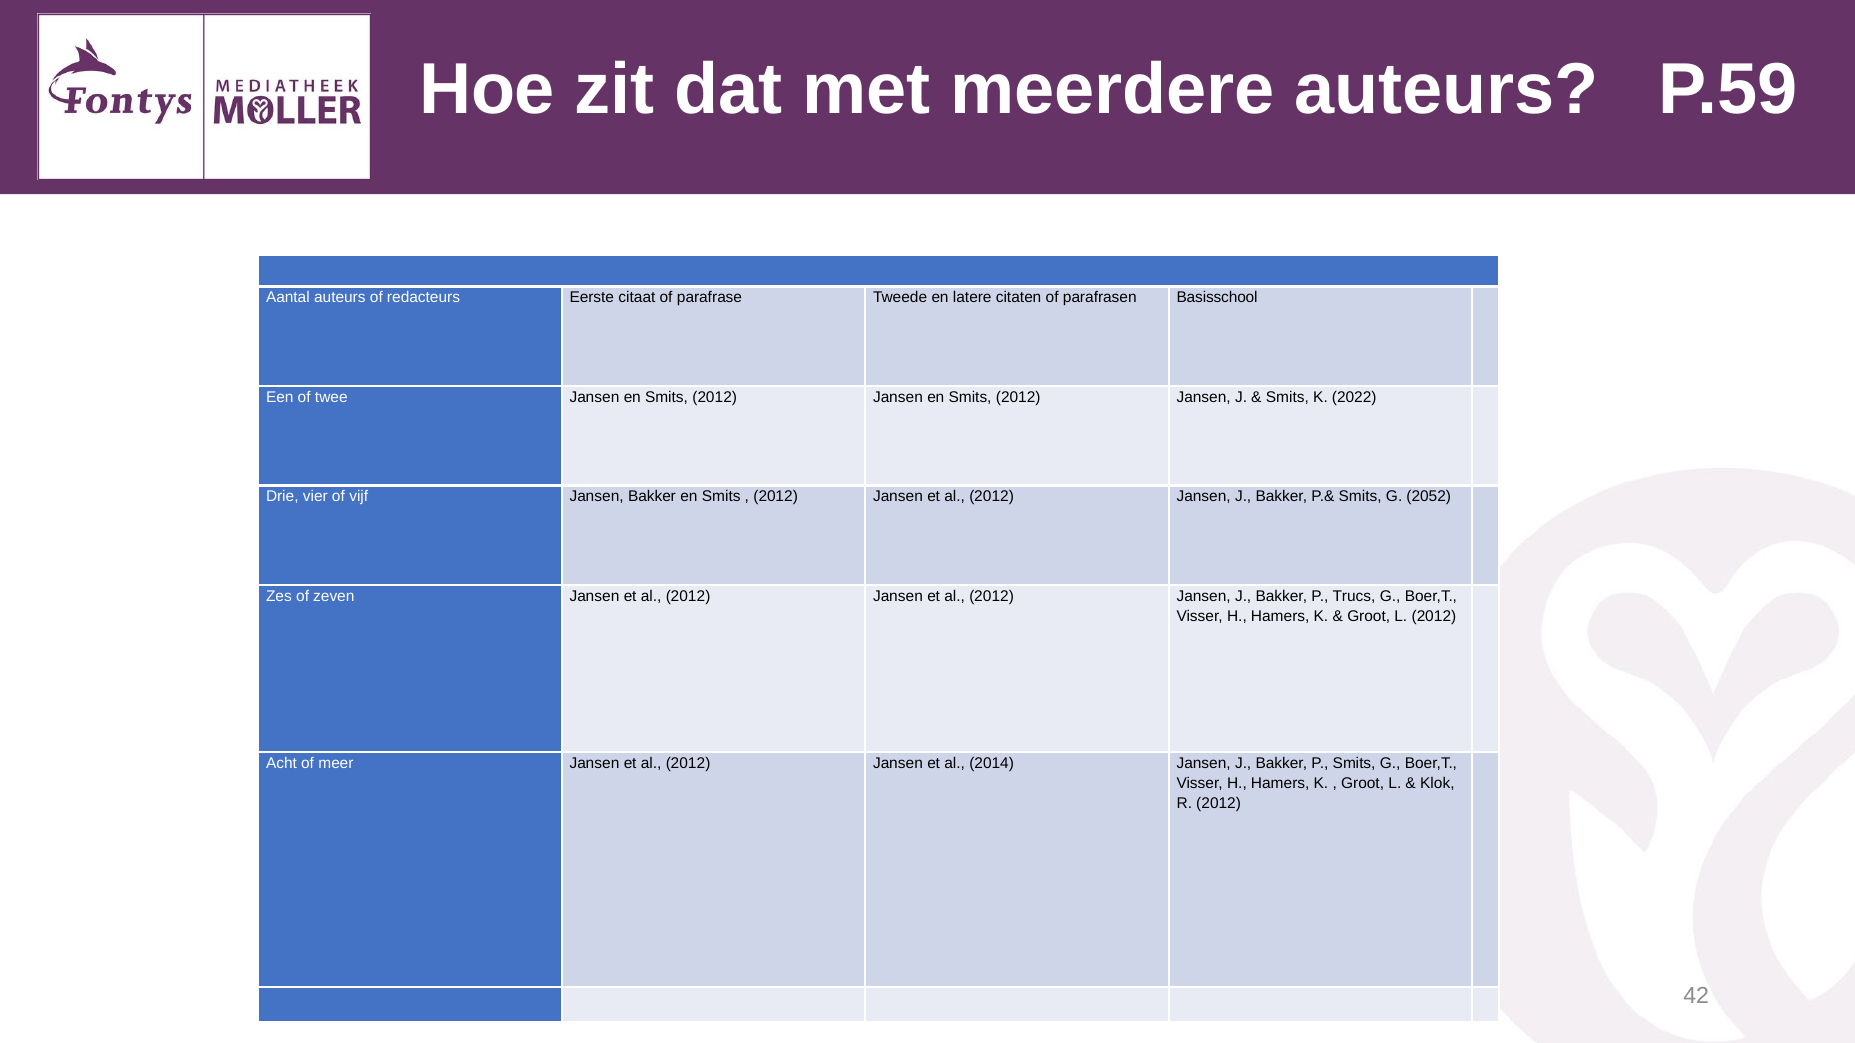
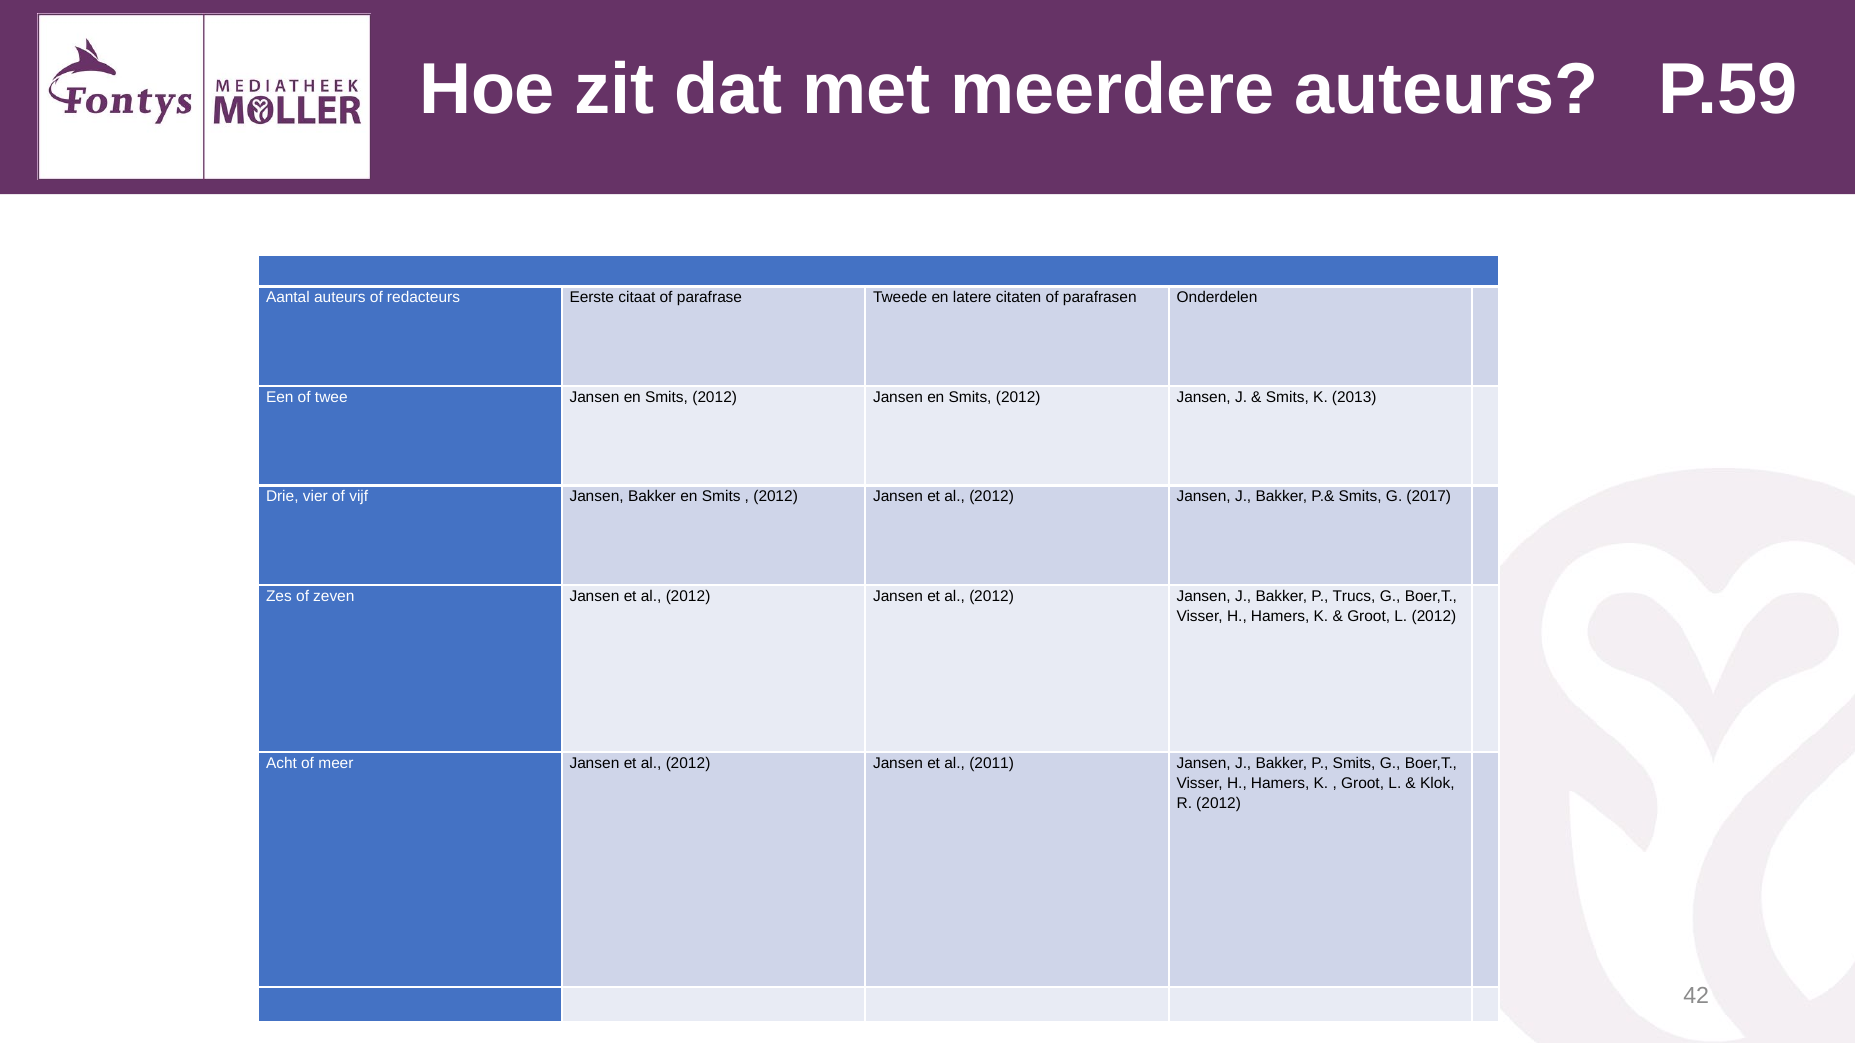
Basisschool: Basisschool -> Onderdelen (1217, 298)
2022: 2022 -> 2013 (1354, 398)
2052: 2052 -> 2017 (1429, 497)
2014: 2014 -> 2011 (992, 764)
